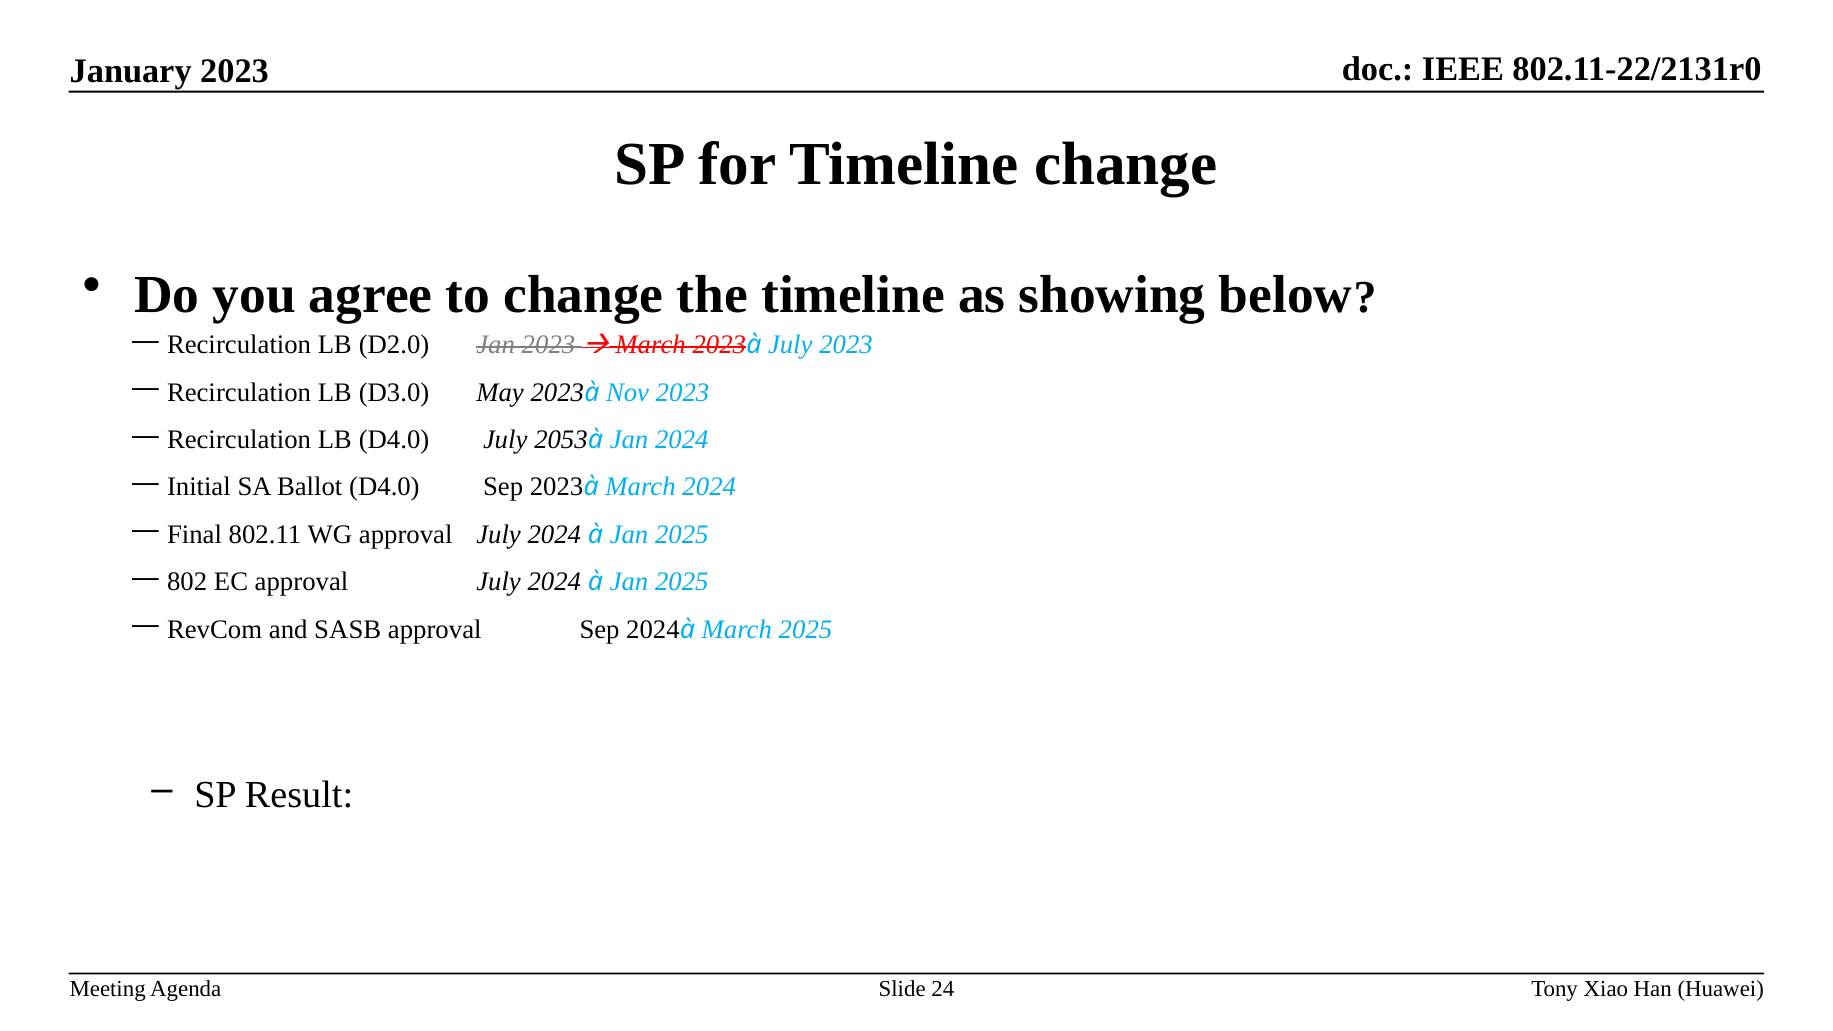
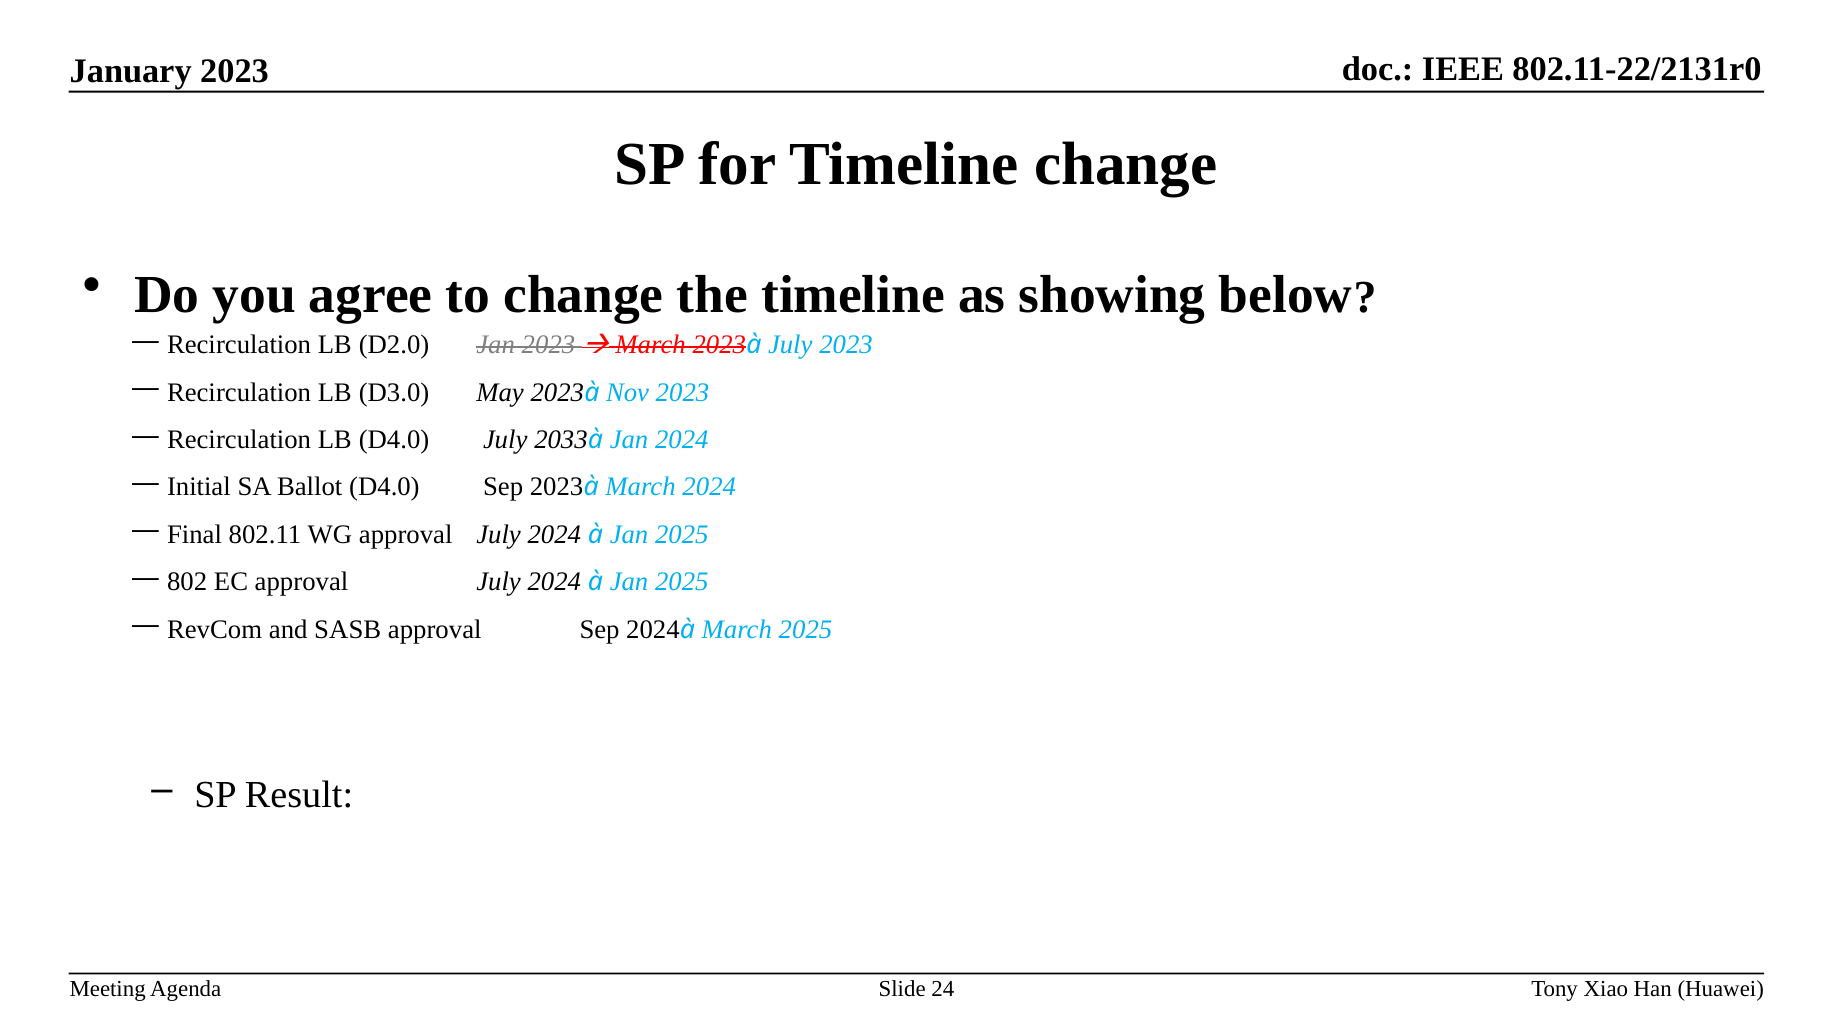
2053: 2053 -> 2033 (561, 440)
